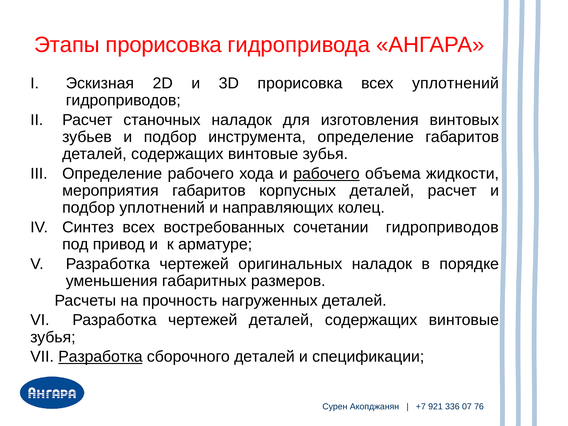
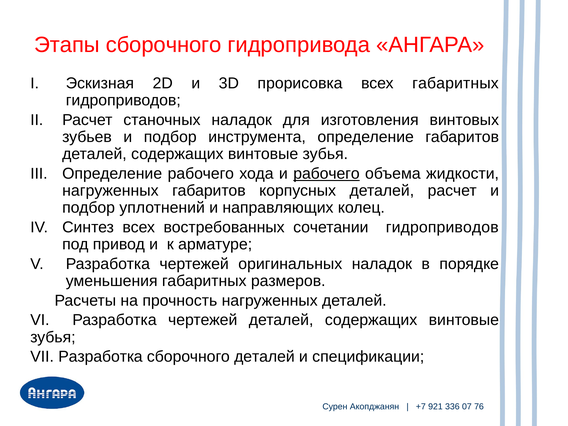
Этапы прорисовка: прорисовка -> сборочного (164, 45)
всех уплотнений: уплотнений -> габаритных (455, 83)
мероприятия: мероприятия -> нагруженных (110, 191)
Разработка underline: present -> none (100, 357)
